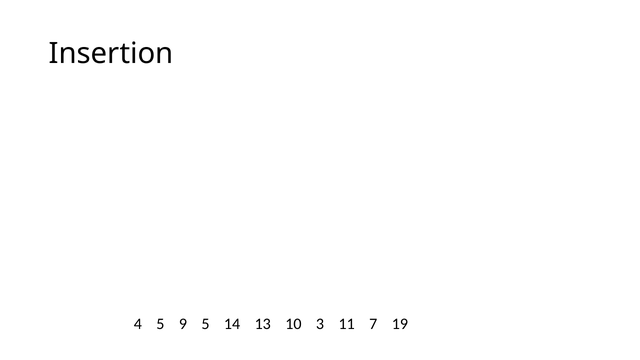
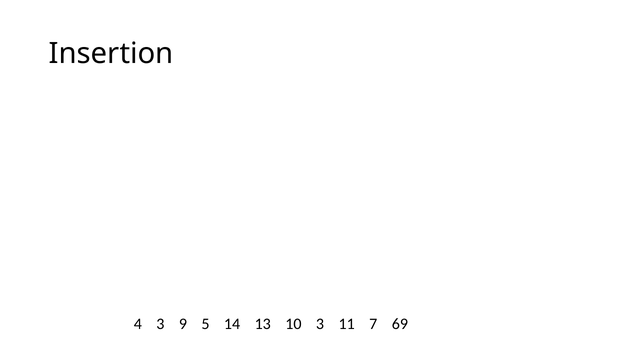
4 5: 5 -> 3 (160, 324)
19: 19 -> 69 (400, 324)
